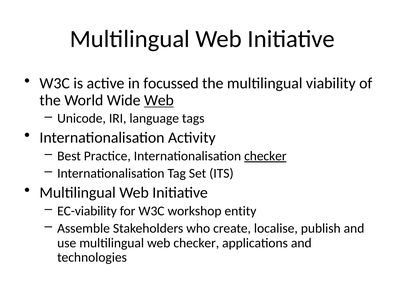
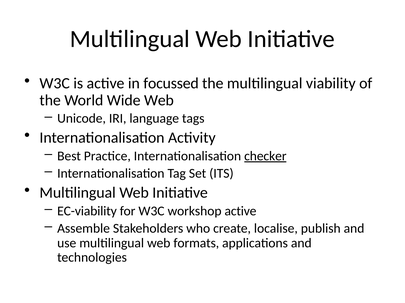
Web underline: present -> none (159, 100)
workshop entity: entity -> active (241, 212)
web checker: checker -> formats (196, 244)
